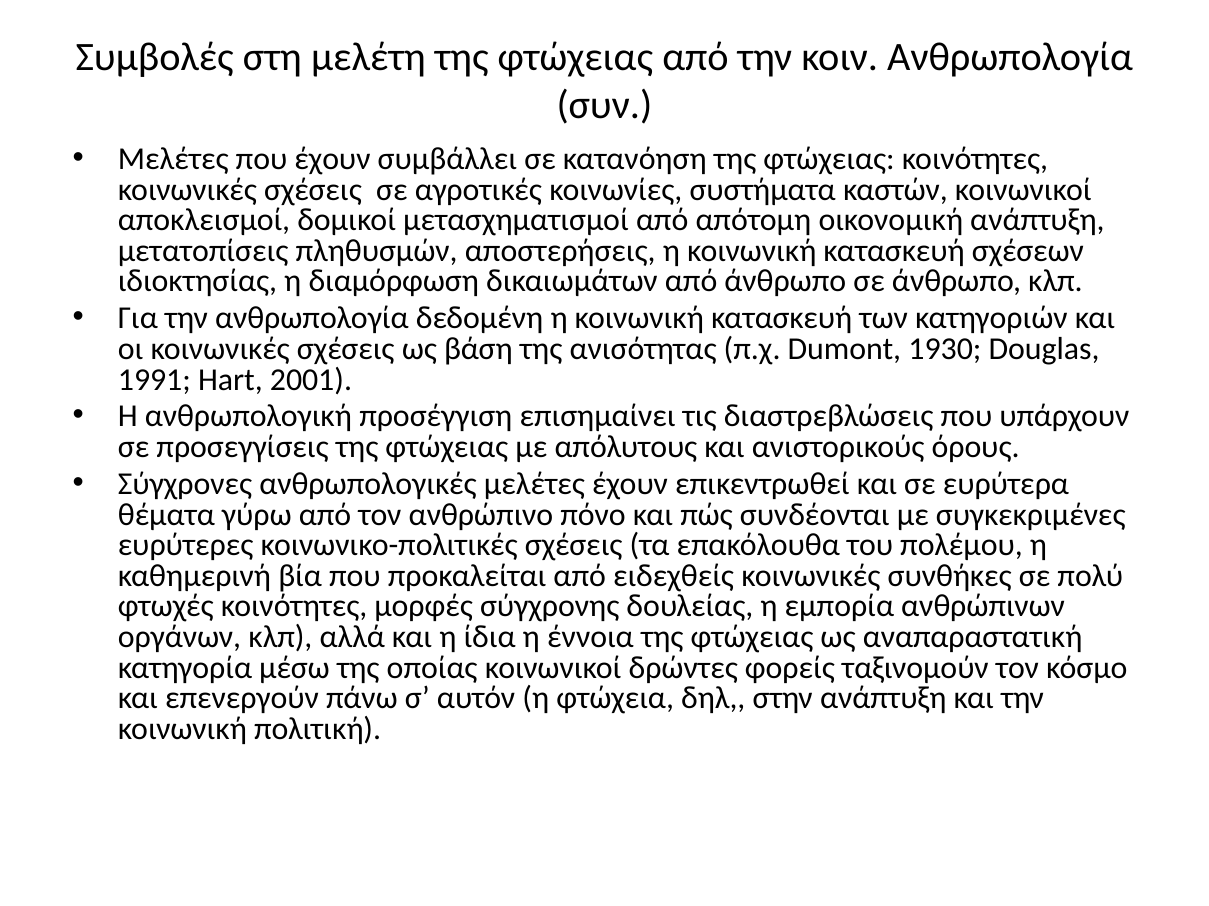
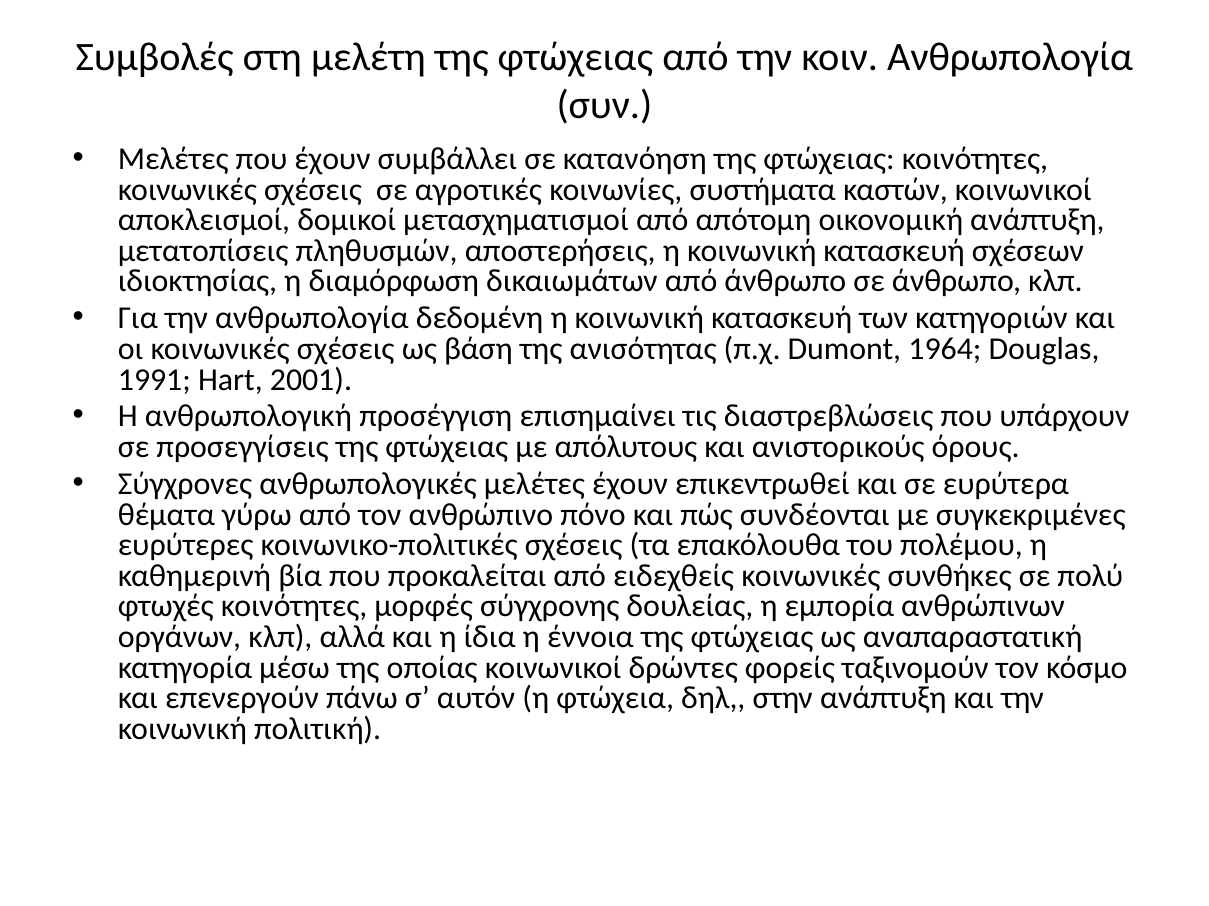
1930: 1930 -> 1964 (945, 349)
